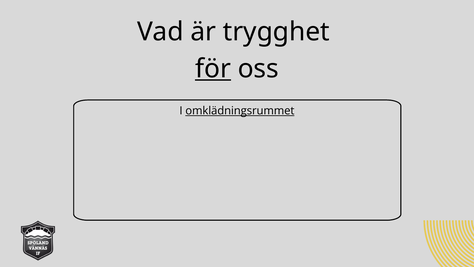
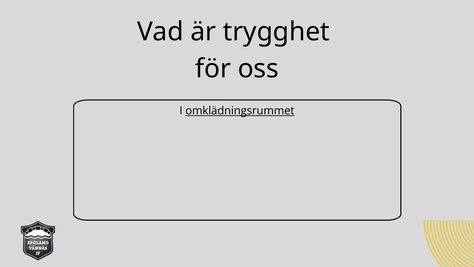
för underline: present -> none (213, 69)
